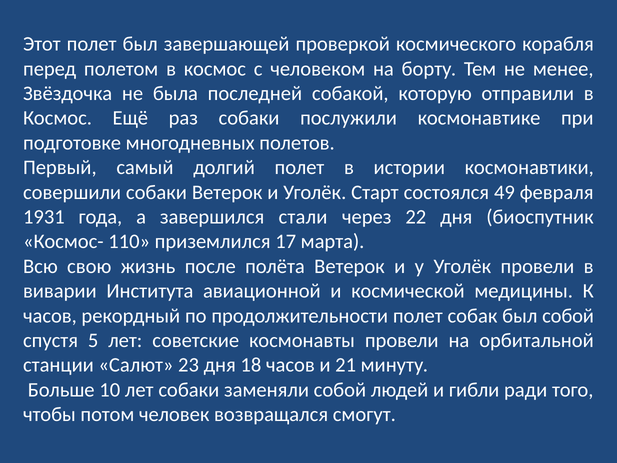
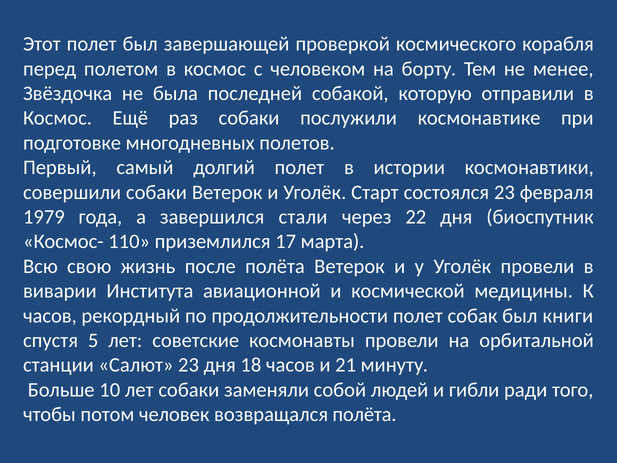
состоялся 49: 49 -> 23 (504, 192)
1931: 1931 -> 1979 (44, 217)
был собой: собой -> книги (568, 316)
возвращался смогут: смогут -> полёта (364, 414)
